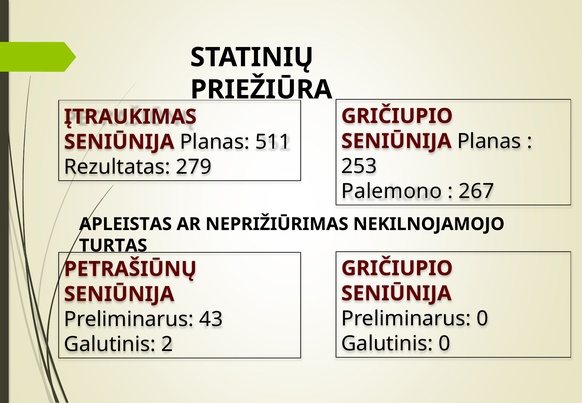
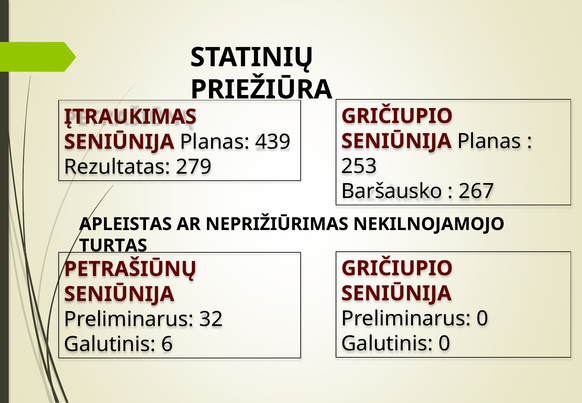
511: 511 -> 439 (273, 142)
Palemono: Palemono -> Baršausko (392, 191)
43: 43 -> 32 (211, 319)
2: 2 -> 6 (167, 344)
